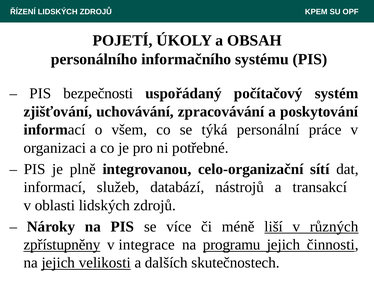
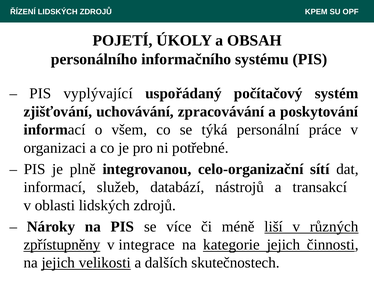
bezpečnosti: bezpečnosti -> vyplývající (98, 93)
programu: programu -> kategorie (232, 244)
